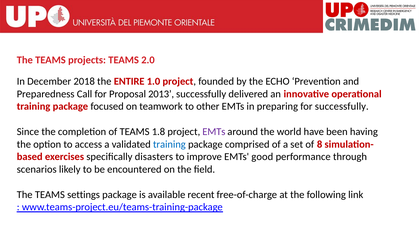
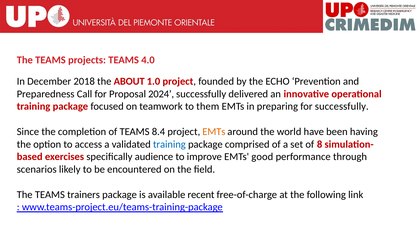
2.0: 2.0 -> 4.0 (148, 60)
ENTIRE: ENTIRE -> ABOUT (129, 81)
2013: 2013 -> 2024 (161, 94)
other: other -> them (208, 106)
1.8: 1.8 -> 8.4 (158, 132)
EMTs colour: purple -> orange (214, 132)
disasters: disasters -> audience (154, 157)
settings: settings -> trainers (84, 194)
